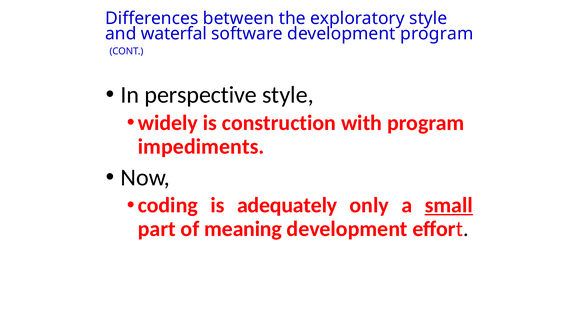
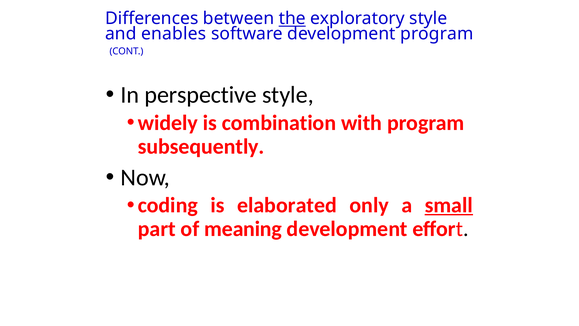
the underline: none -> present (292, 19)
waterfal: waterfal -> enables (174, 34)
construction: construction -> combination (279, 123)
impediments: impediments -> subsequently (201, 146)
adequately: adequately -> elaborated (287, 205)
